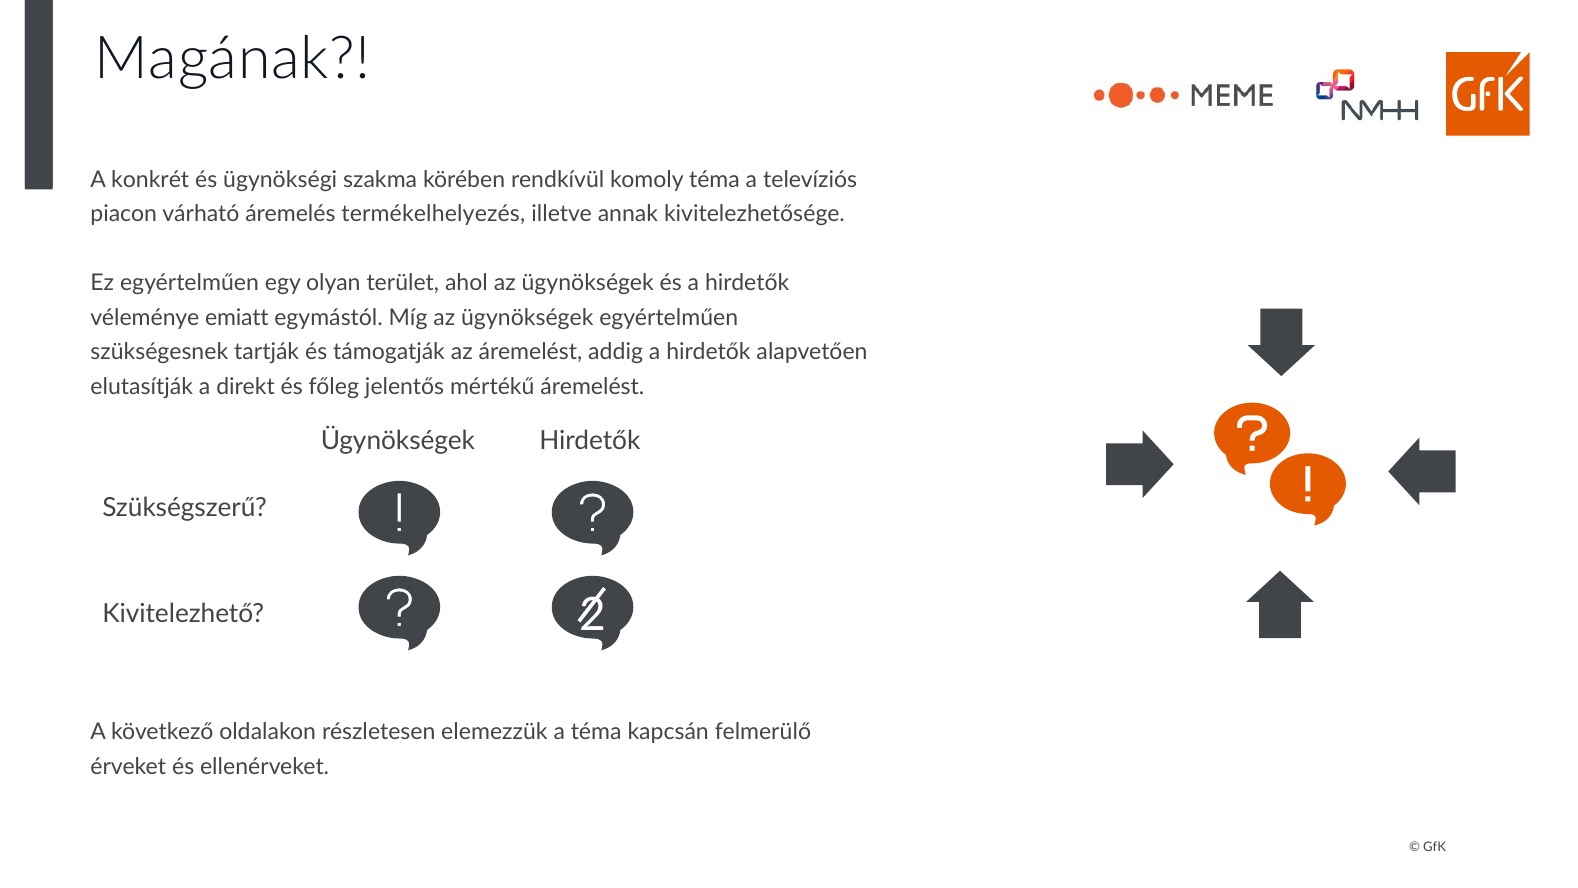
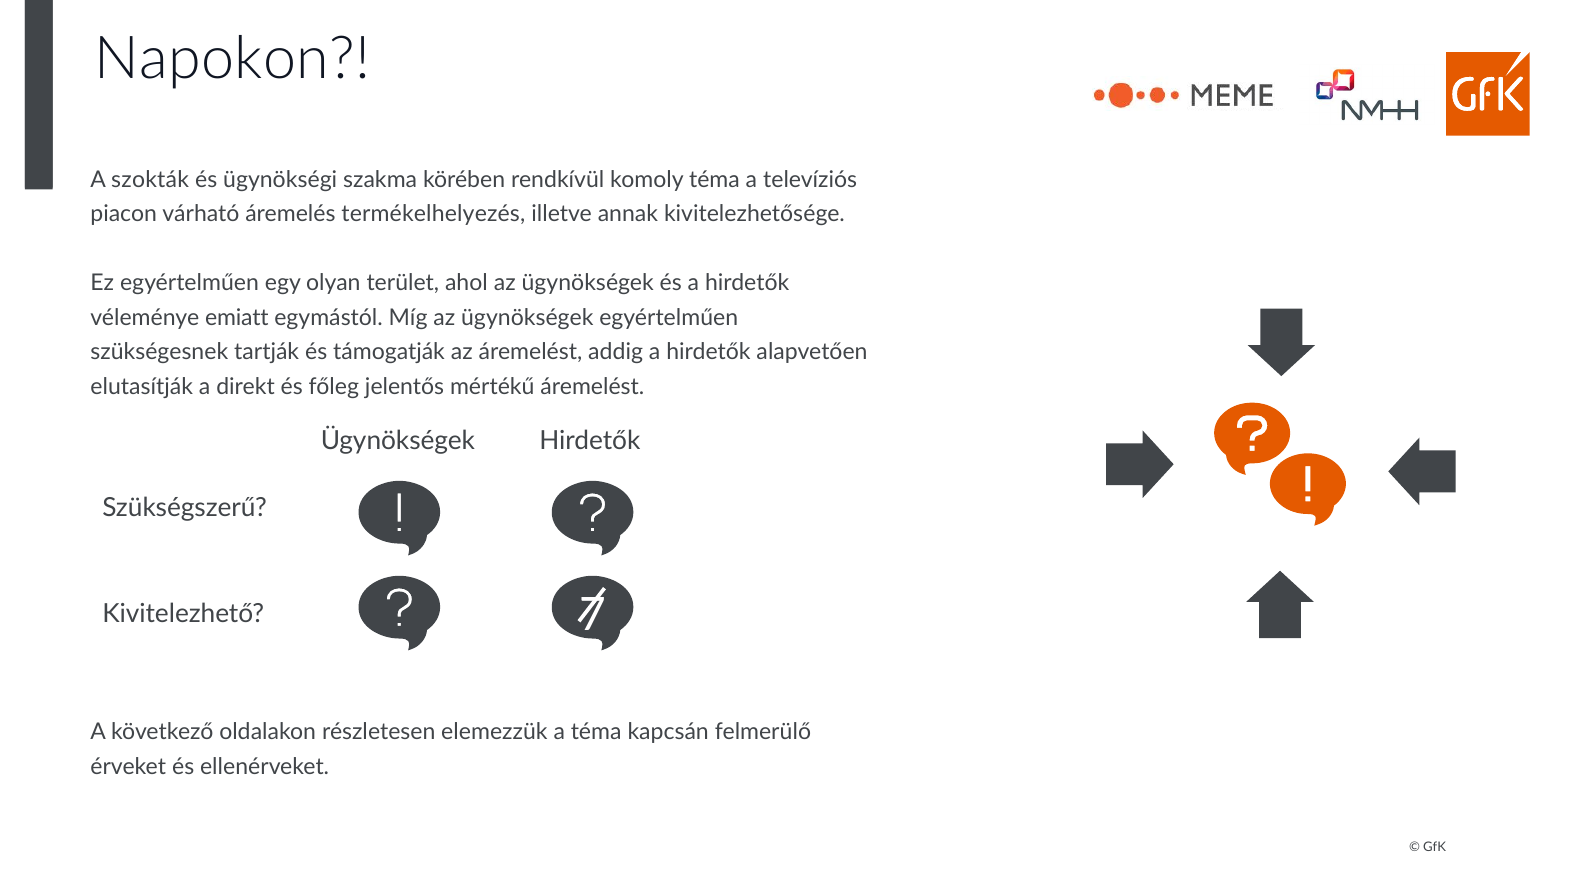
Magának: Magának -> Napokon (233, 59)
konkrét: konkrét -> szokták (150, 180)
2: 2 -> 7 (593, 615)
